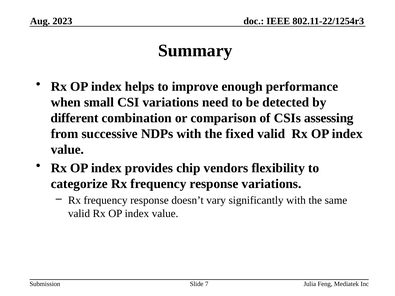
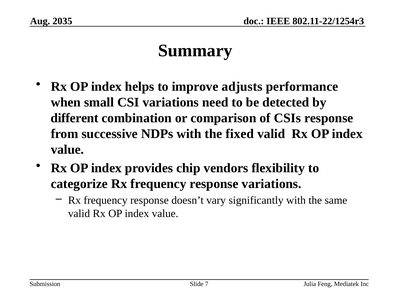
2023: 2023 -> 2035 (62, 21)
enough: enough -> adjusts (242, 87)
CSIs assessing: assessing -> response (329, 118)
